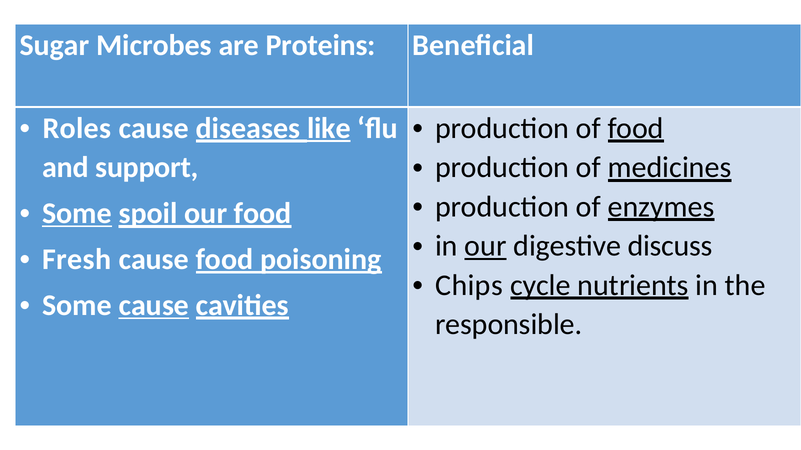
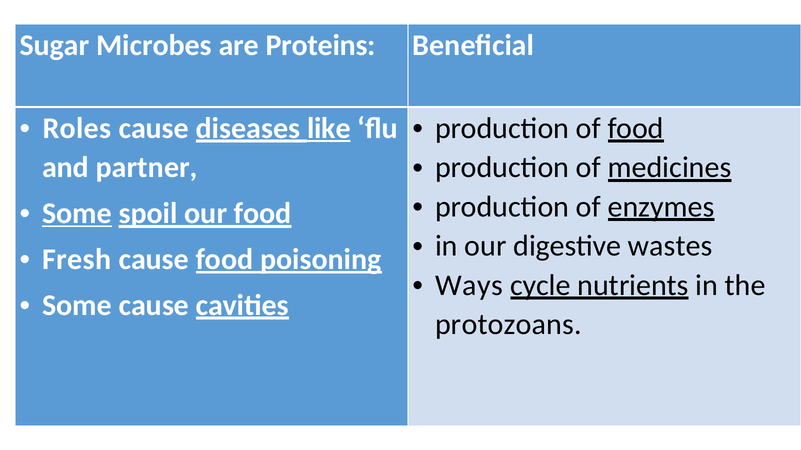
support: support -> partner (147, 168)
our underline: present -> none (485, 246)
discuss: discuss -> wastes (670, 246)
Chips: Chips -> Ways (469, 286)
cause underline: present -> none (154, 306)
responsible: responsible -> protozoans (508, 325)
